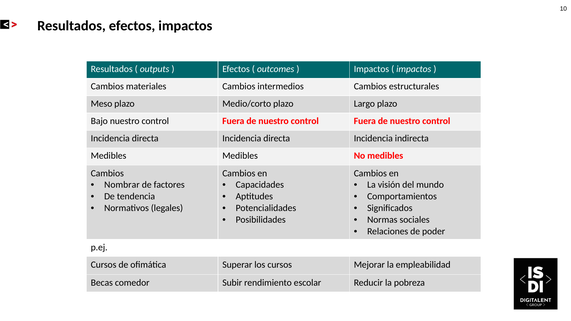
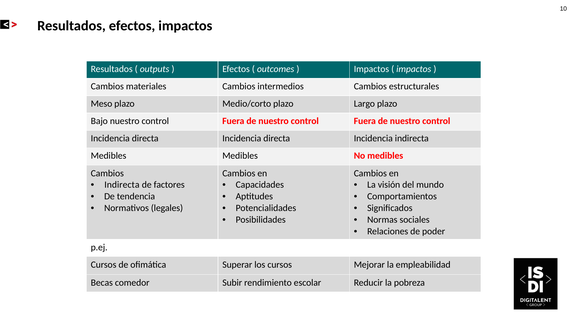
Nombrar: Nombrar -> Indirecta (122, 185)
